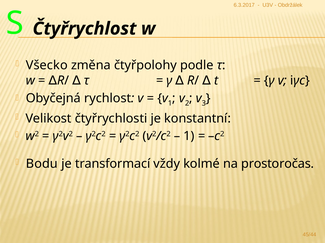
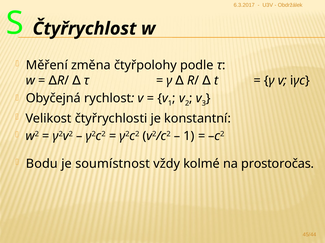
Všecko: Všecko -> Měření (47, 65)
transformací: transformací -> soumístnost (113, 164)
